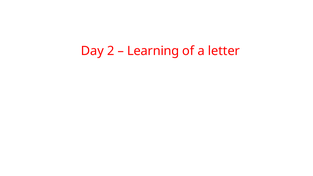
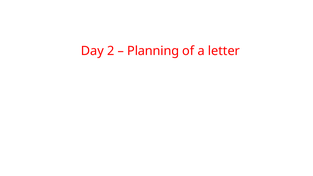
Learning: Learning -> Planning (153, 51)
